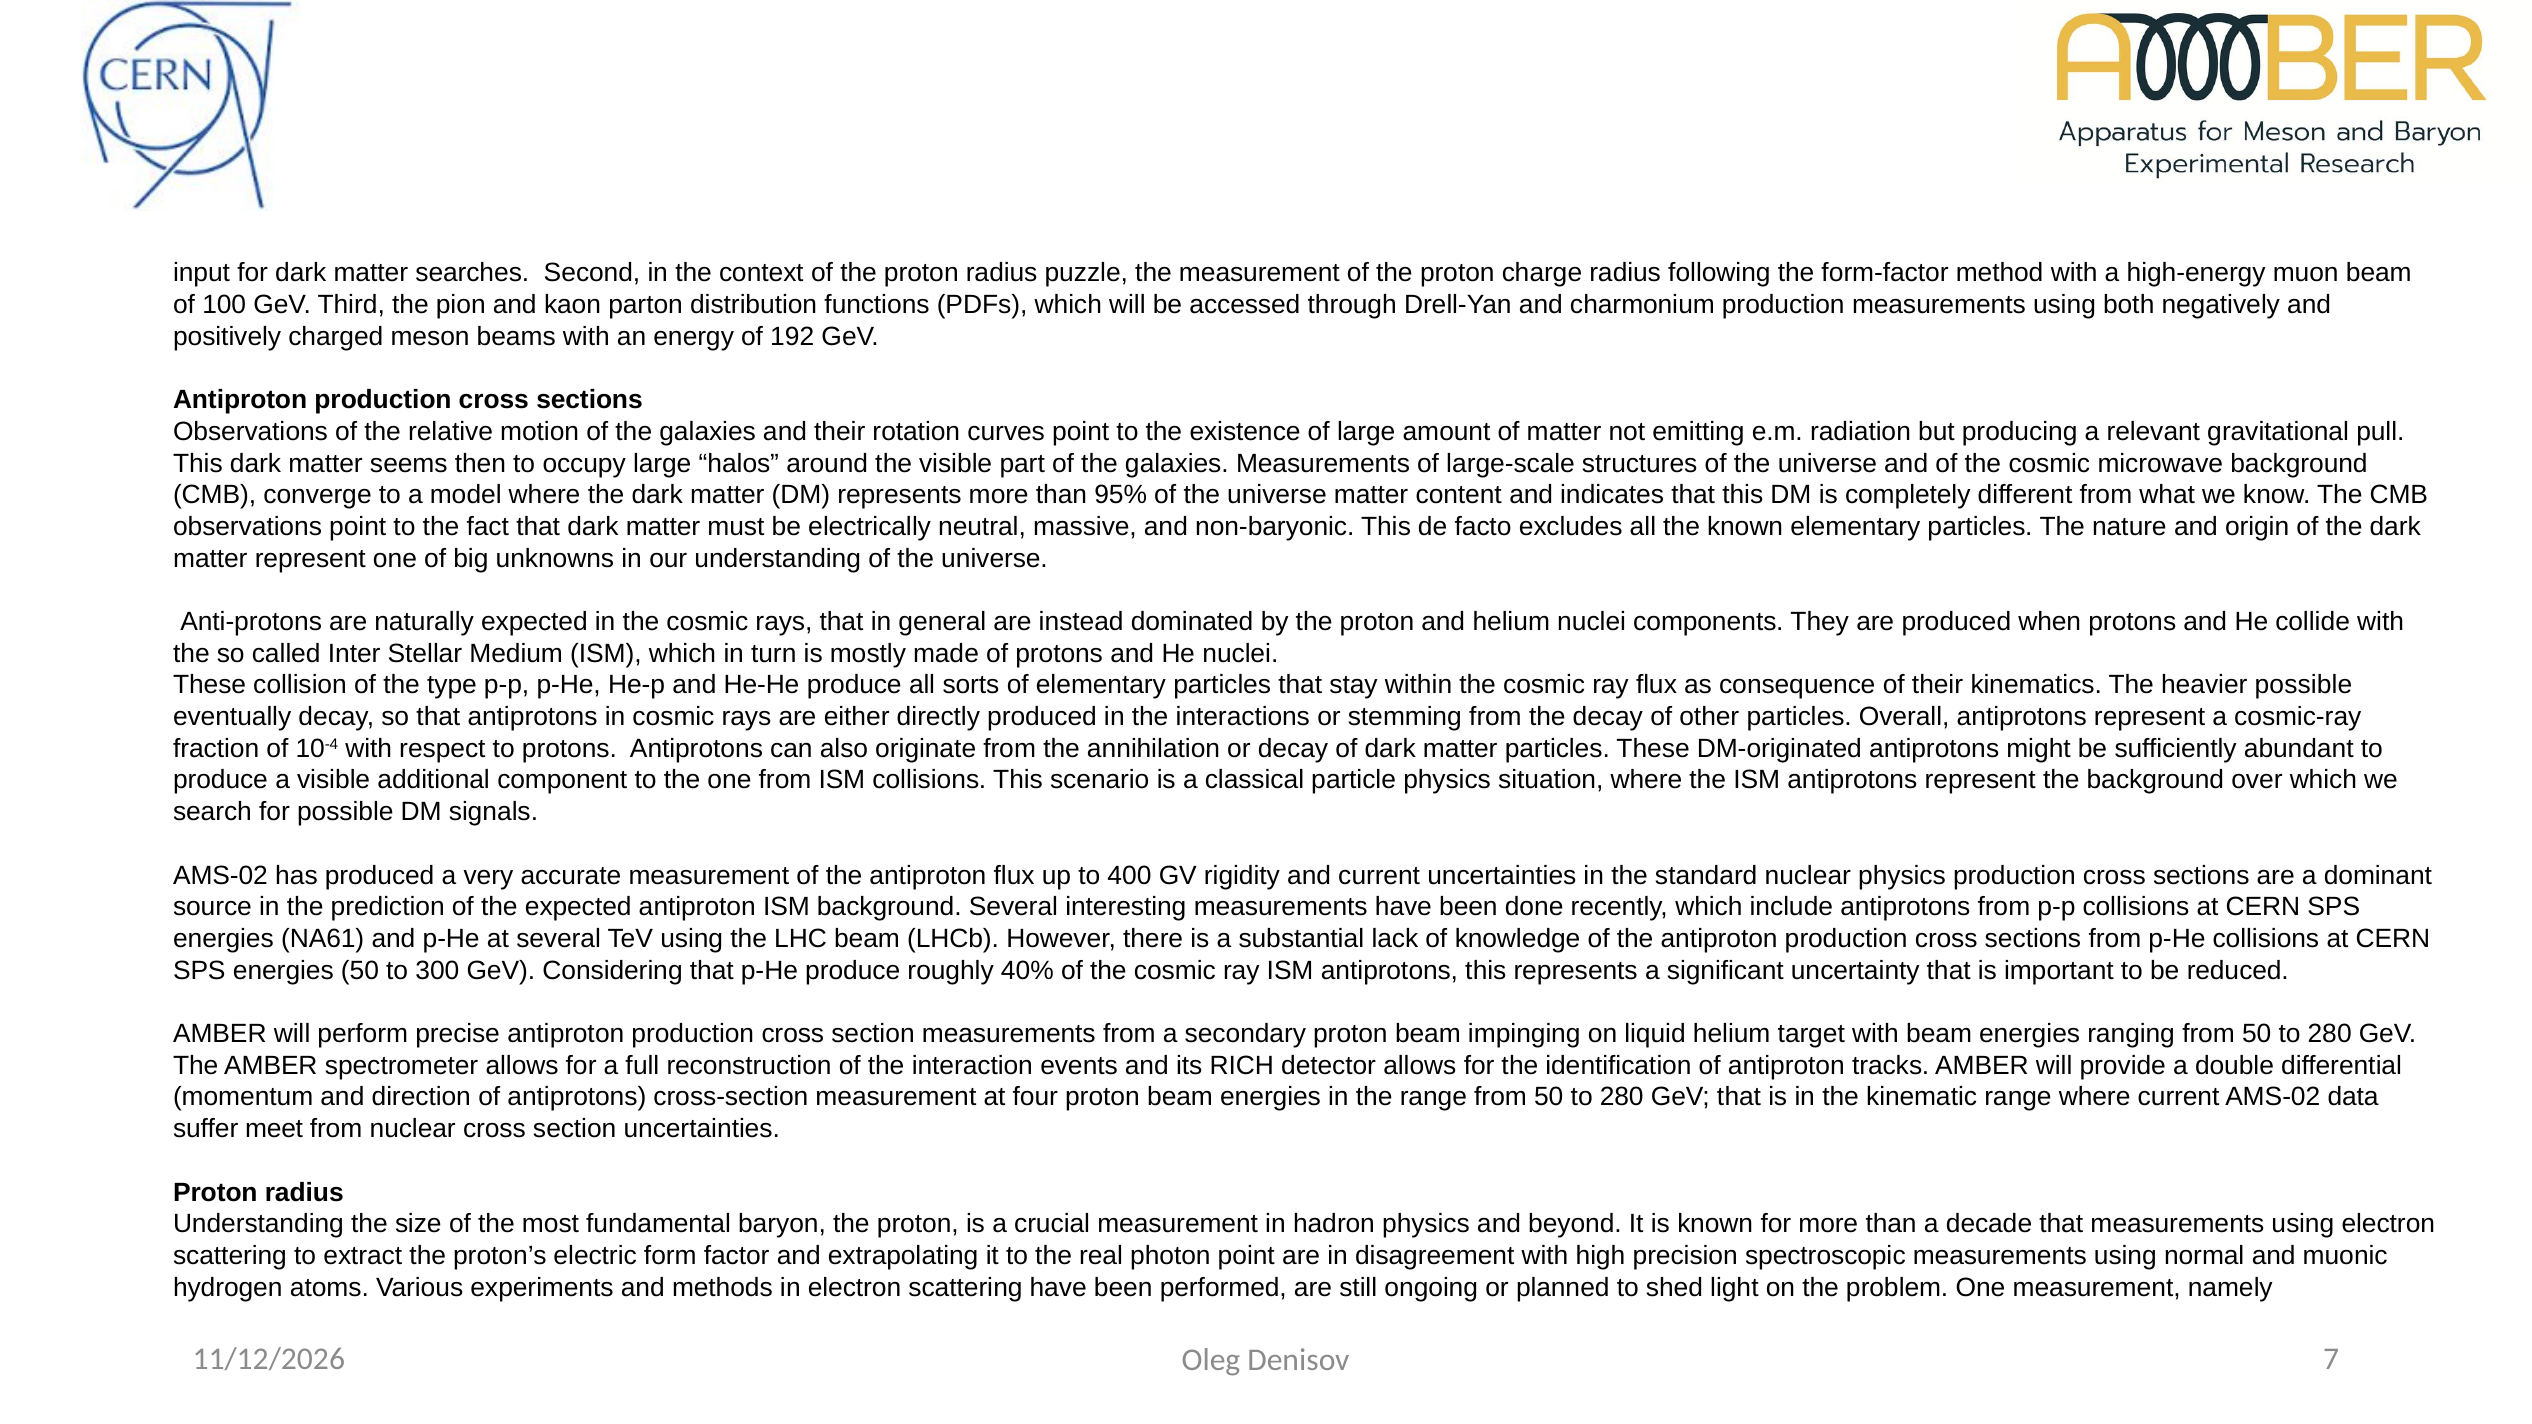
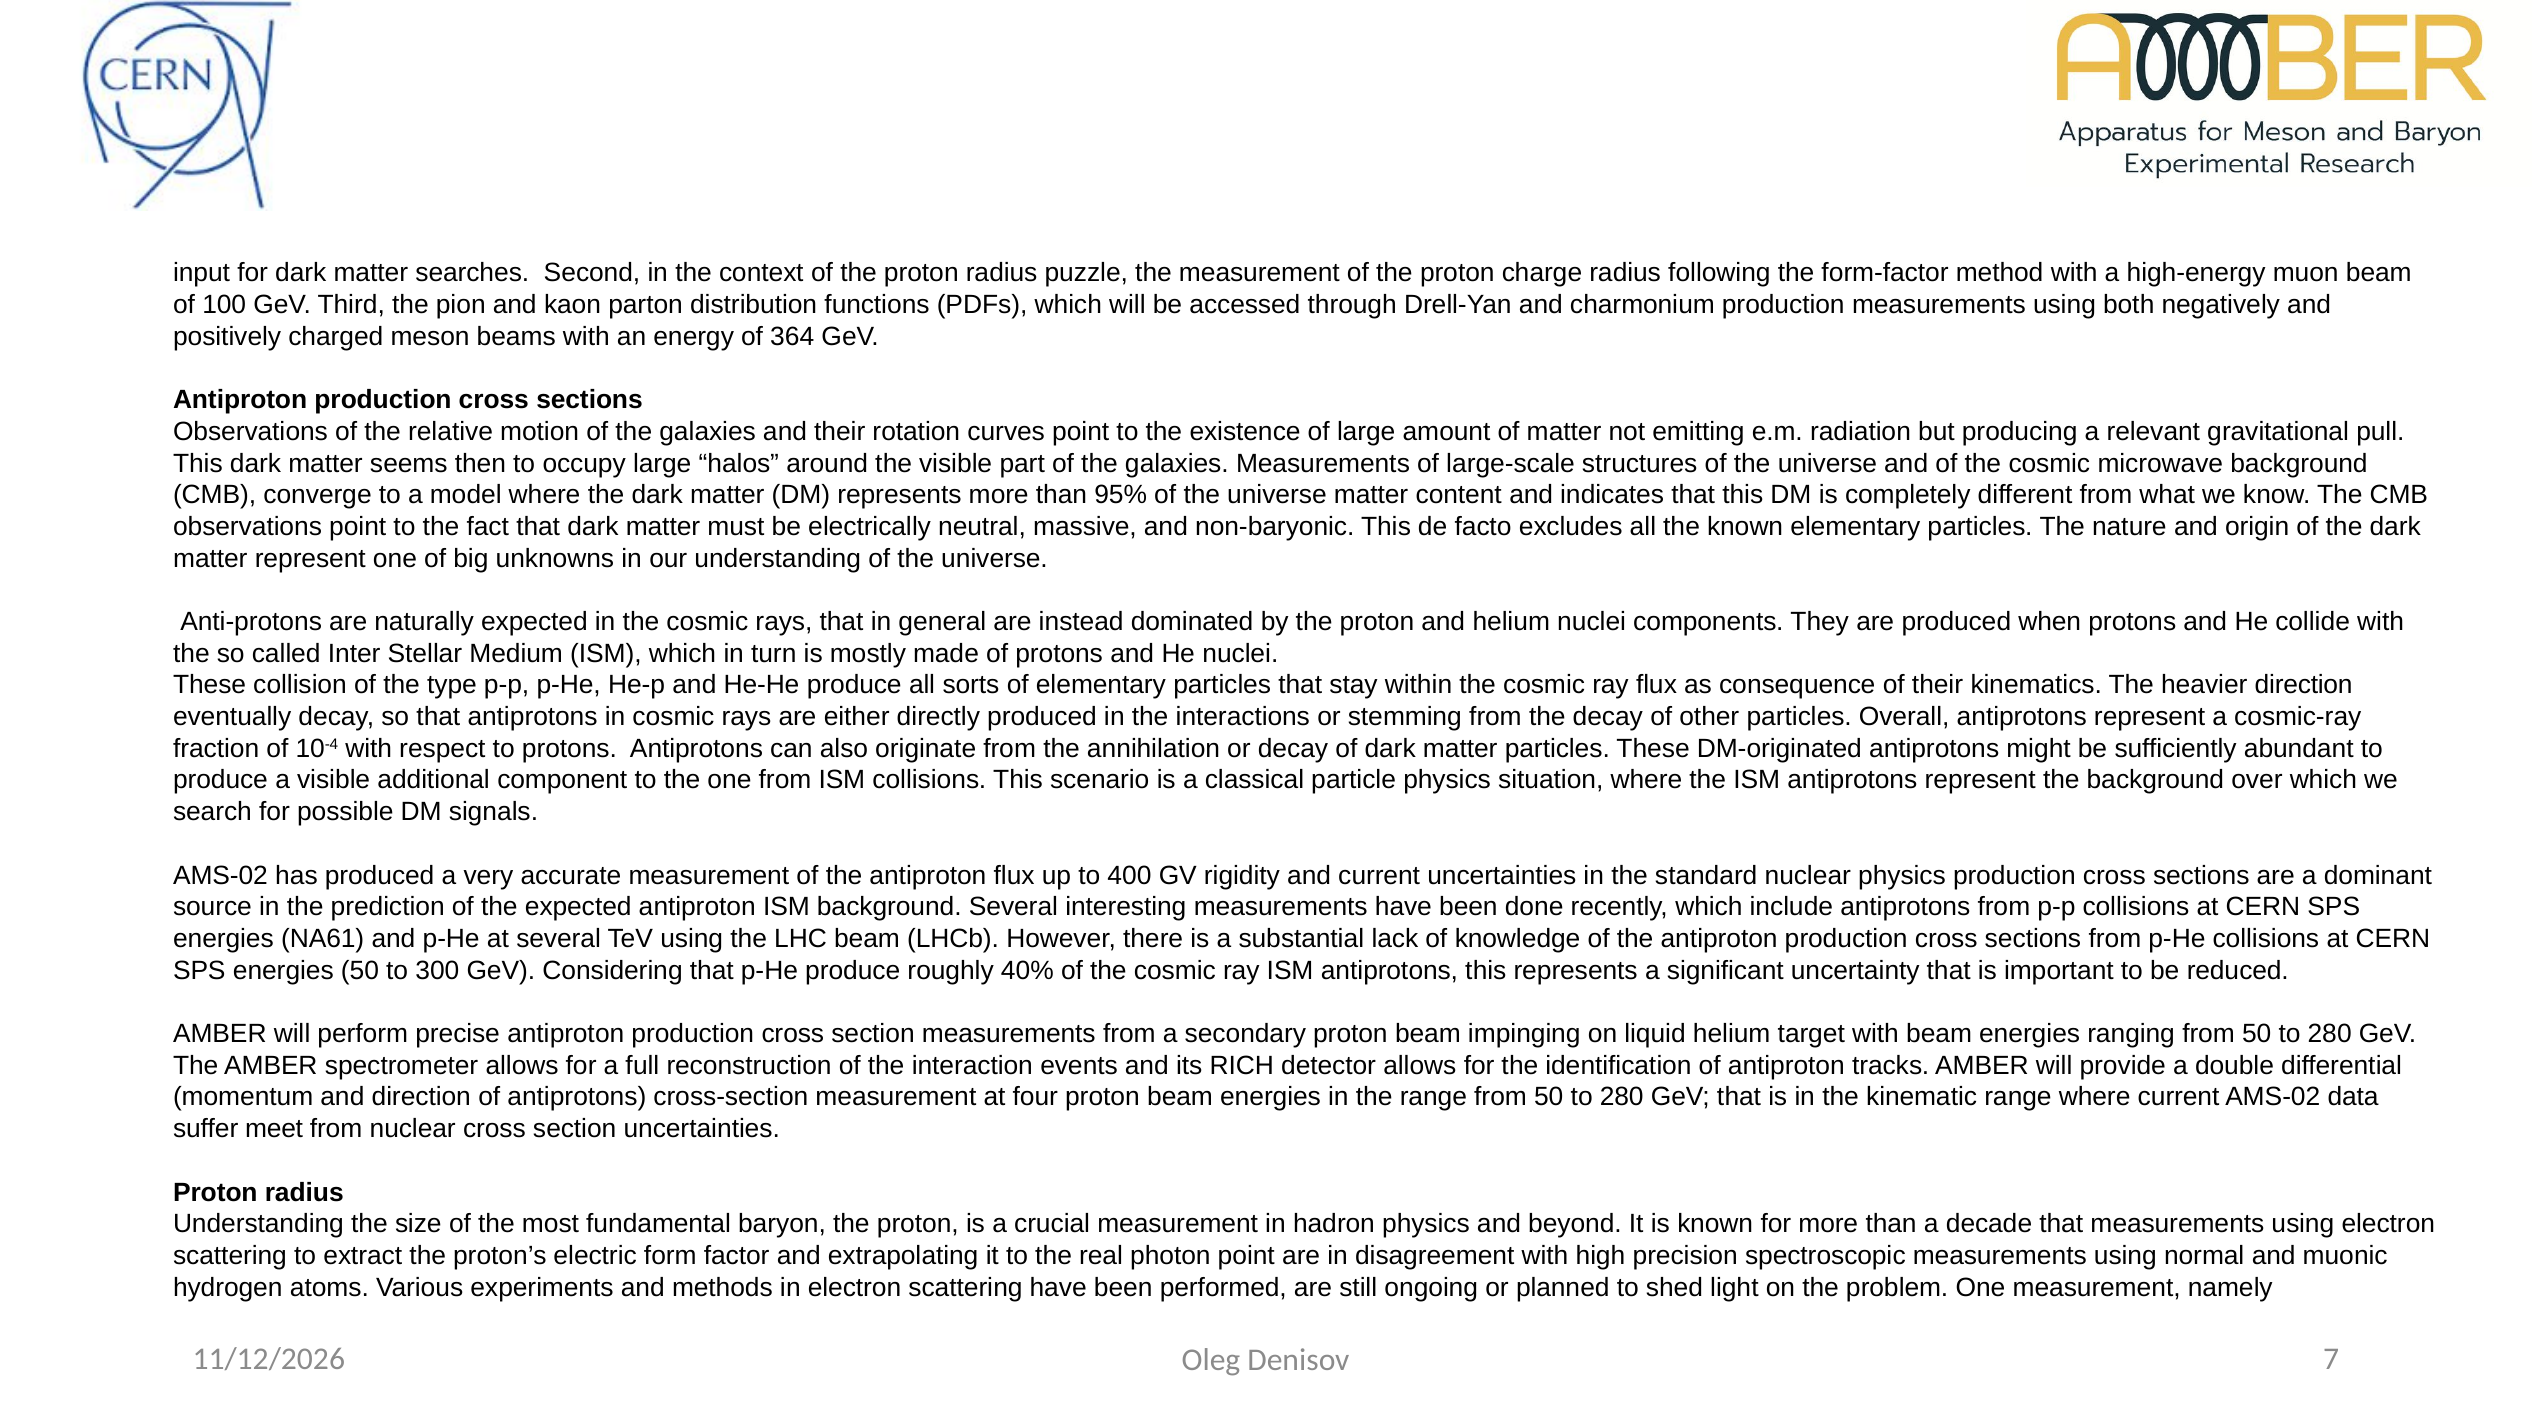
192: 192 -> 364 (792, 337)
heavier possible: possible -> direction (2304, 685)
